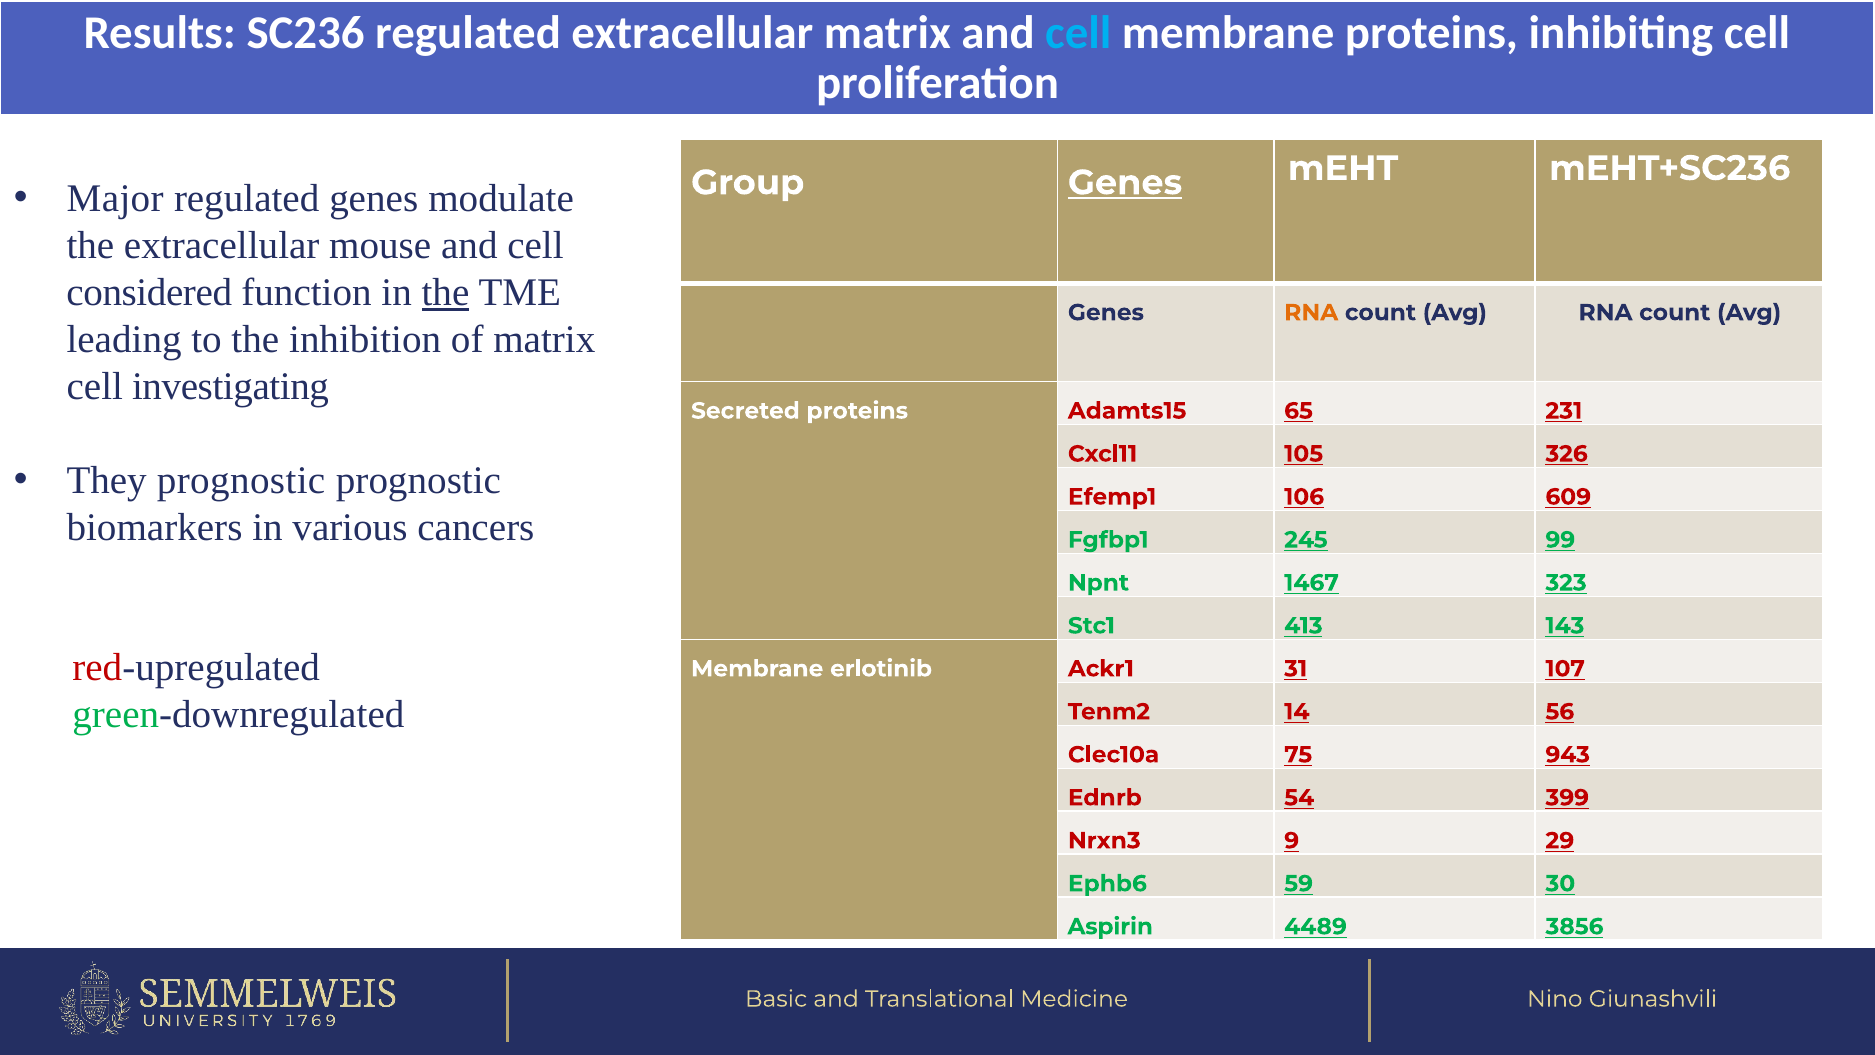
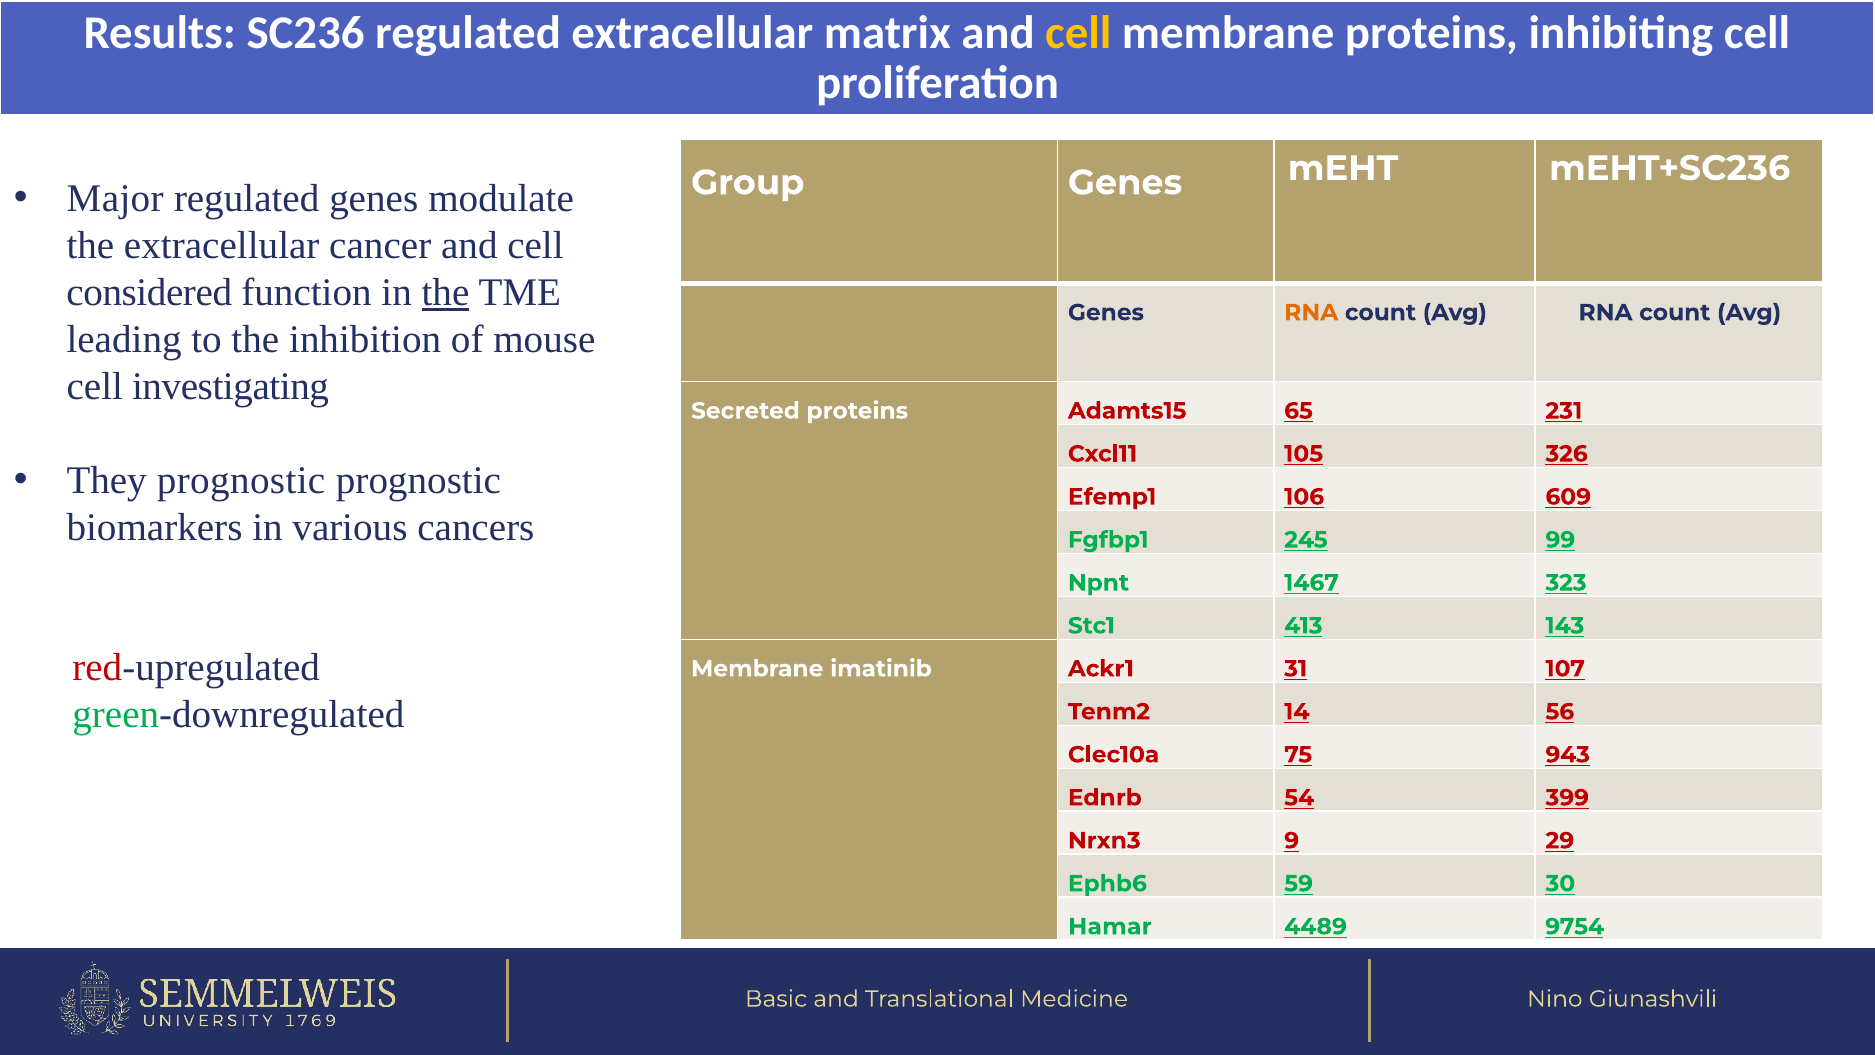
cell colour: light blue -> yellow (1078, 33)
Genes underline: present -> none (1125, 183)
mouse: mouse -> cancer (380, 246)
of matrix: matrix -> mouse (544, 339)
erlotinib: erlotinib -> imatinib (881, 669)
Aspirin: Aspirin -> Hamar (1110, 926)
3856: 3856 -> 9754 (1575, 926)
